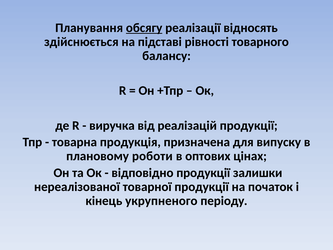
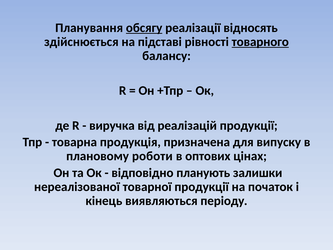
товарного underline: none -> present (260, 42)
відповідно продукції: продукції -> планують (203, 173)
укрупненого: укрупненого -> виявляються (161, 201)
